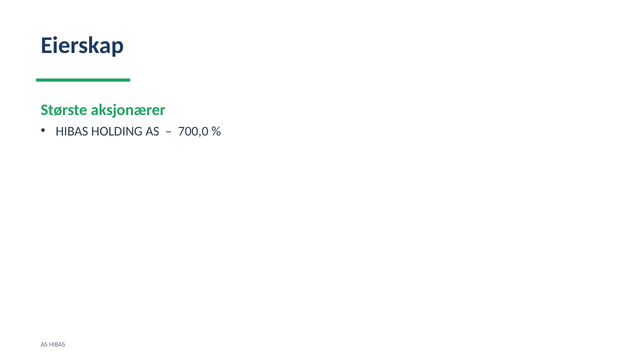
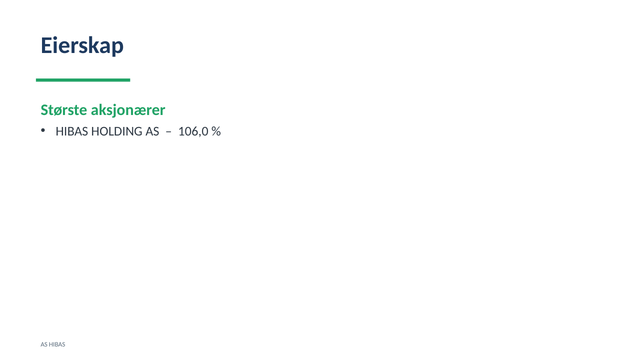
700,0: 700,0 -> 106,0 (193, 131)
